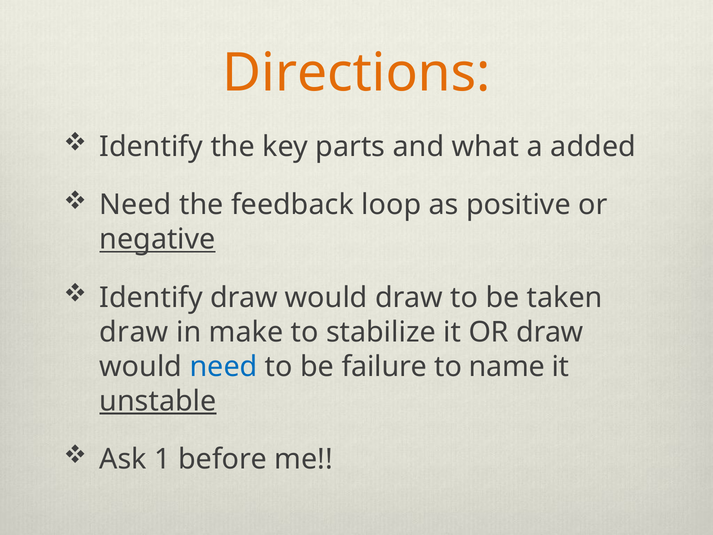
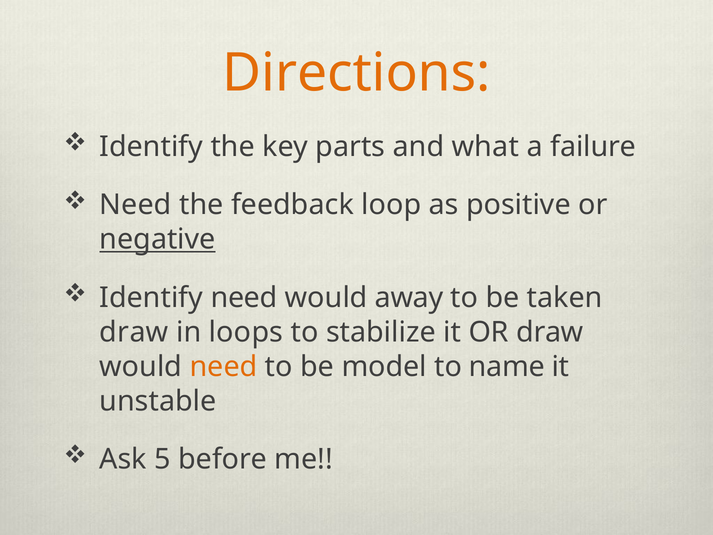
added: added -> failure (593, 147)
Identify draw: draw -> need (244, 298)
would draw: draw -> away (409, 298)
make: make -> loops (246, 332)
need colour: blue -> orange (224, 366)
failure: failure -> model (384, 366)
unstable underline: present -> none (158, 401)
1: 1 -> 5 (162, 459)
